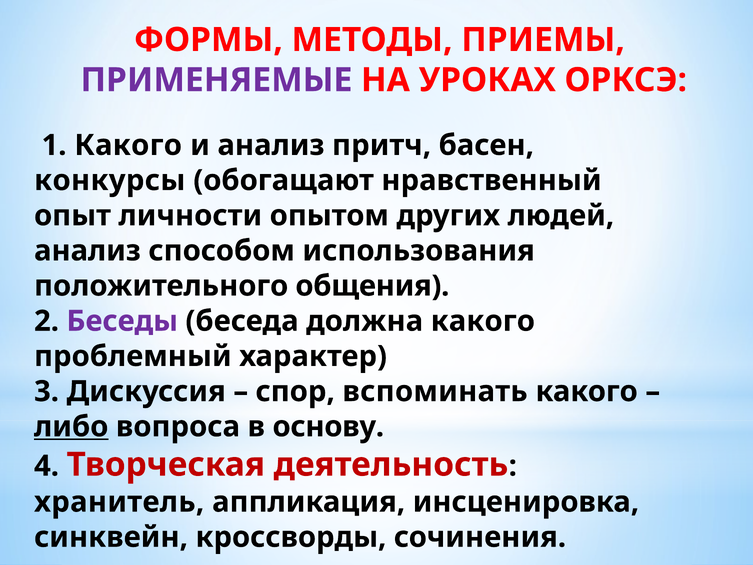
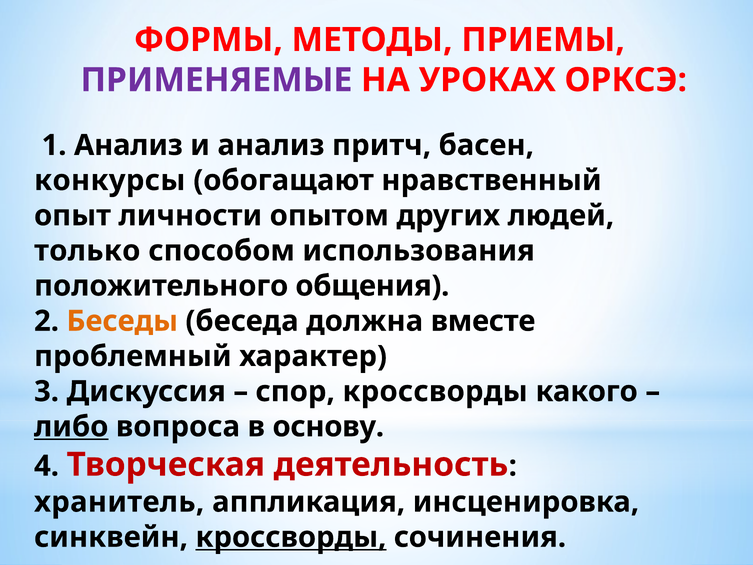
1 Какого: Какого -> Анализ (128, 145)
анализ: анализ -> только (87, 251)
Беседы colour: purple -> orange (122, 321)
должна какого: какого -> вместе (483, 321)
спор вспоминать: вспоминать -> кроссворды (435, 391)
кроссворды underline: none -> present (291, 537)
